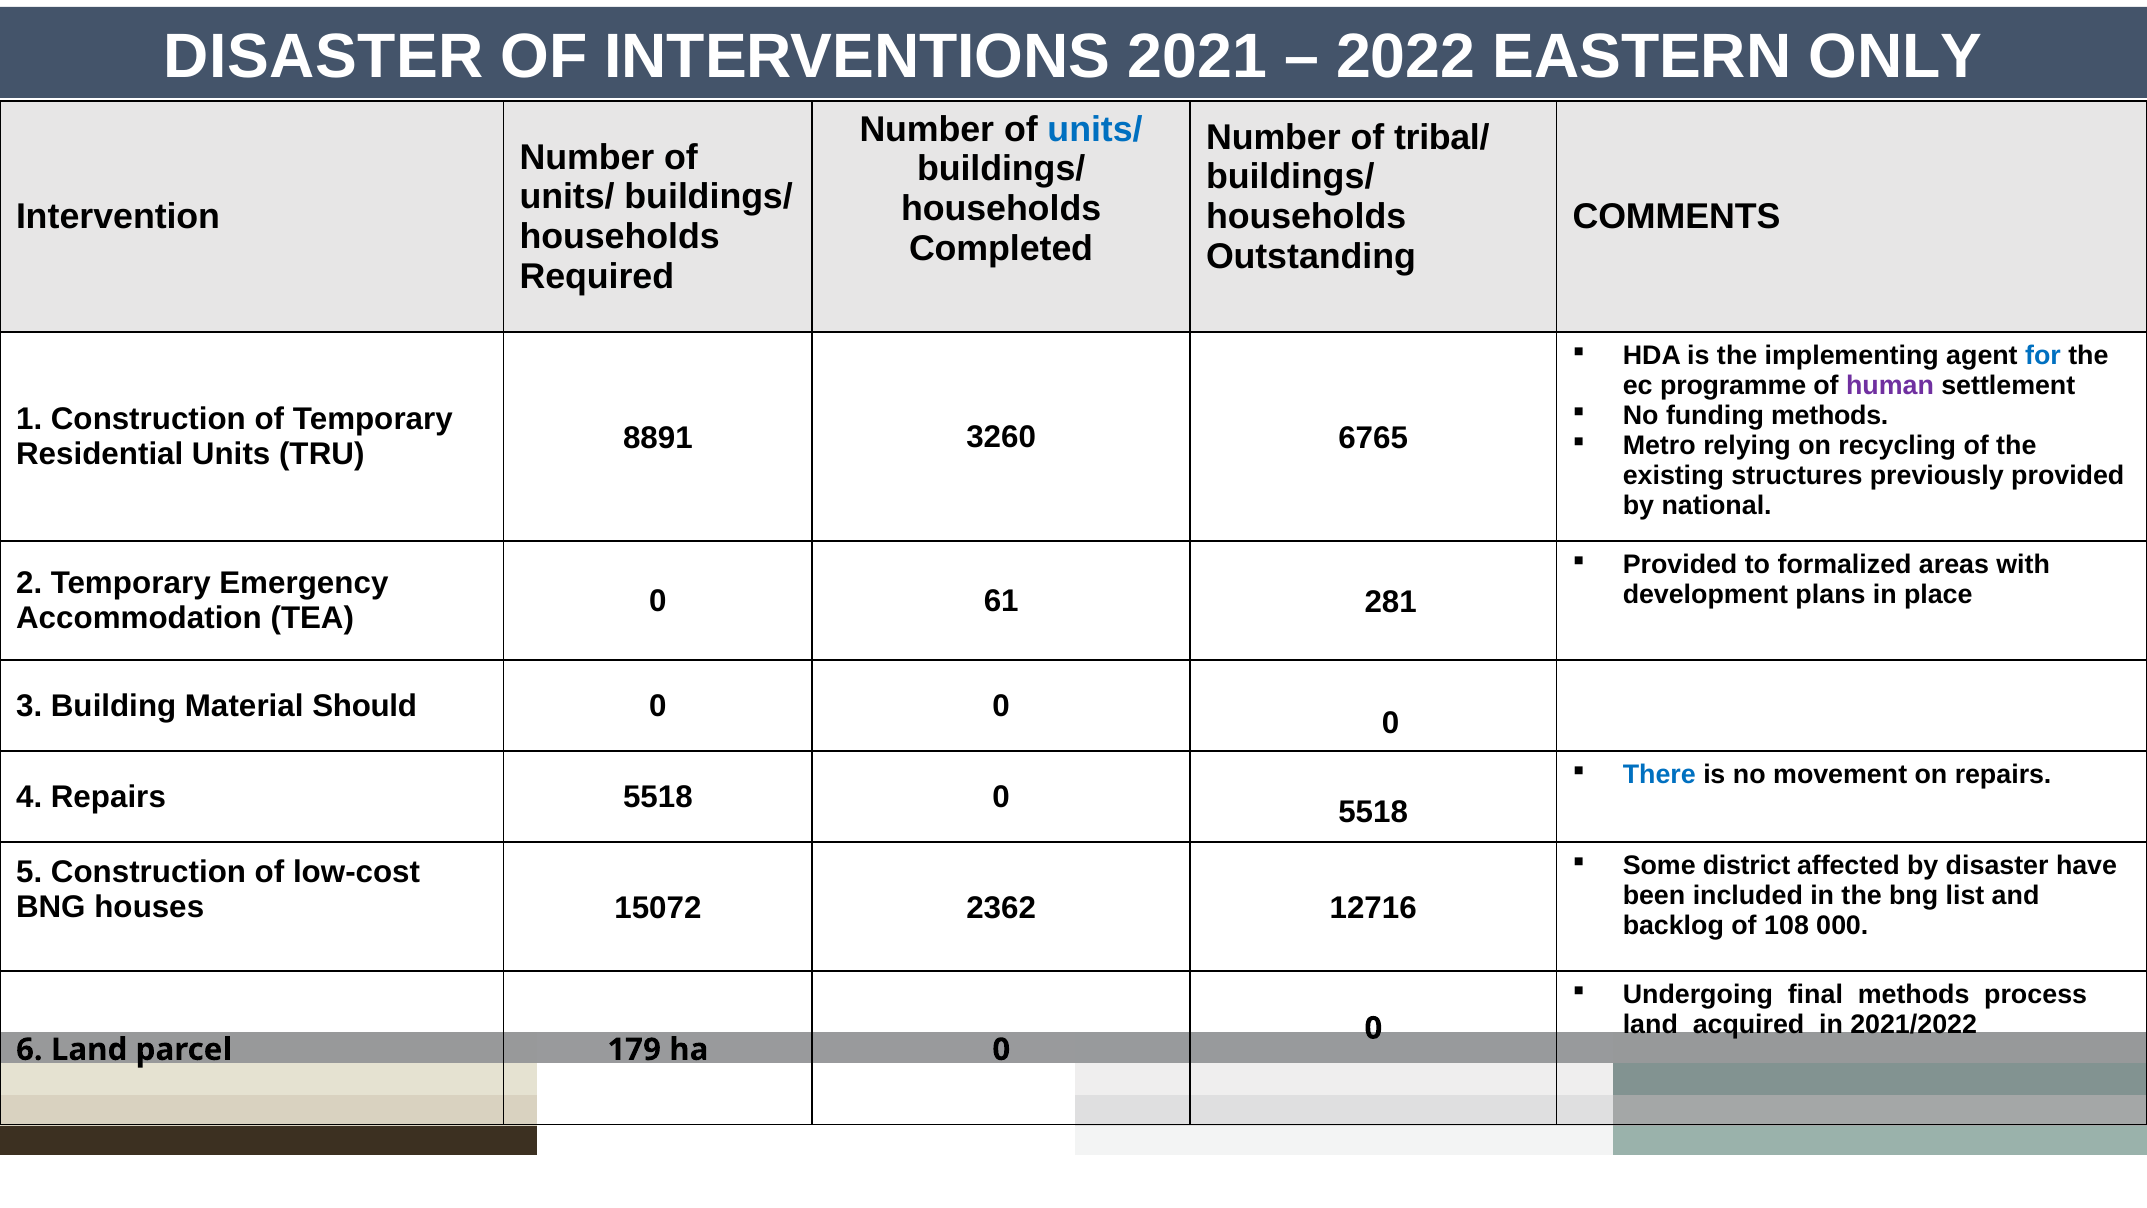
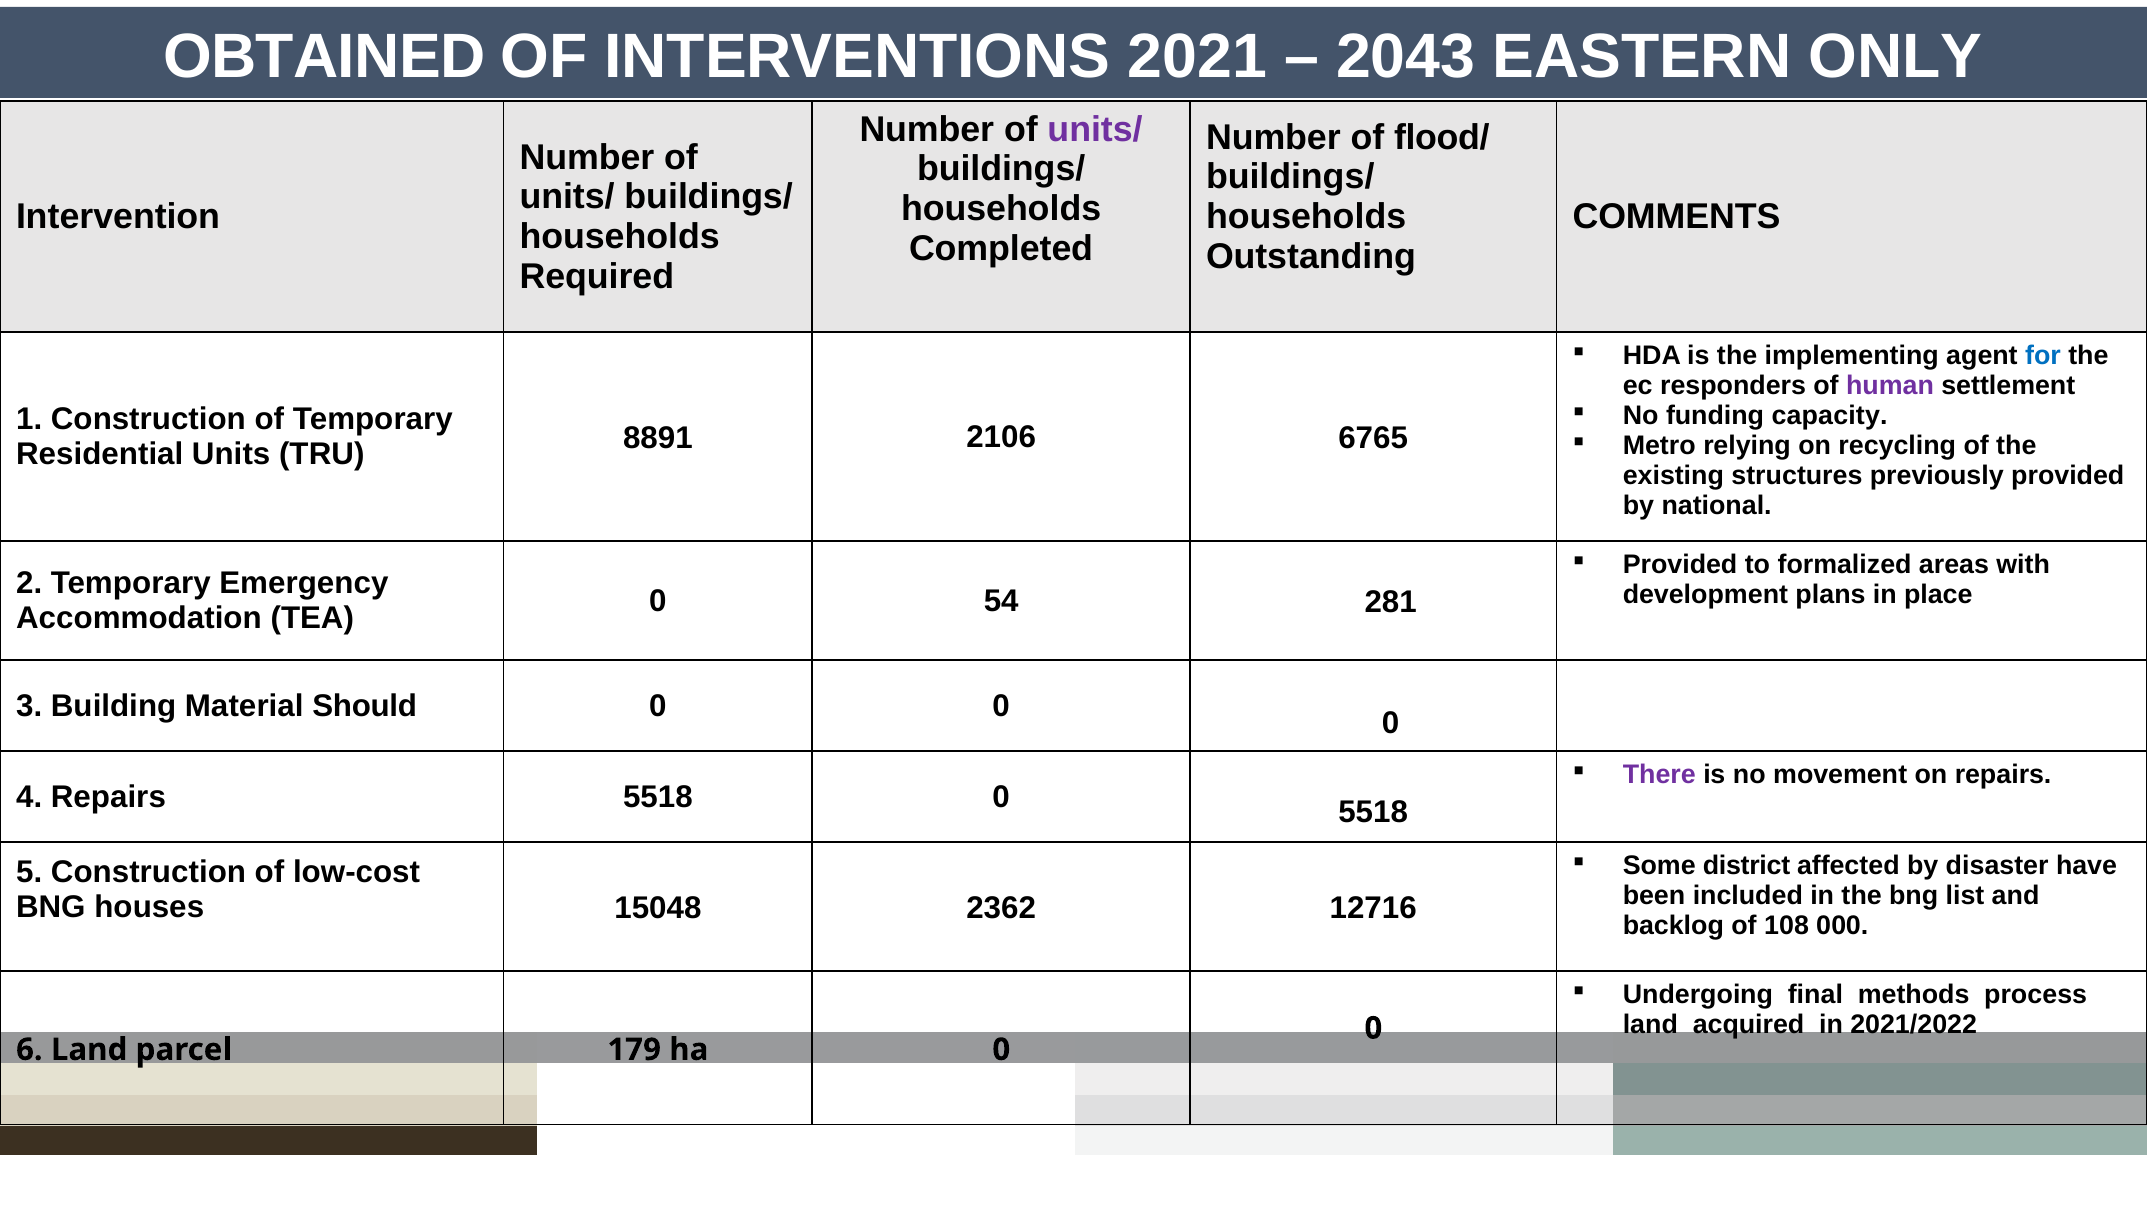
DISASTER: DISASTER -> OBTAINED (324, 57)
2022: 2022 -> 2043 (1406, 57)
units/ colour: blue -> purple (1095, 129)
tribal/: tribal/ -> flood/ (1442, 137)
programme: programme -> responders (1733, 385)
funding methods: methods -> capacity (1830, 415)
3260: 3260 -> 2106 (1001, 437)
61: 61 -> 54 (1001, 601)
There colour: blue -> purple (1659, 774)
15072: 15072 -> 15048 (658, 908)
